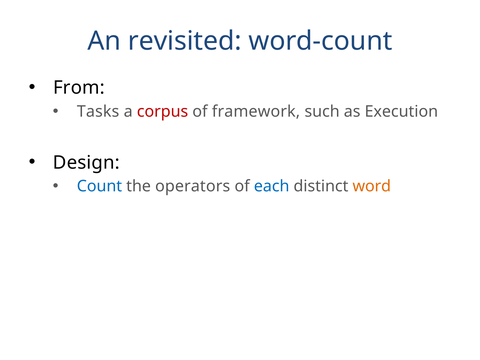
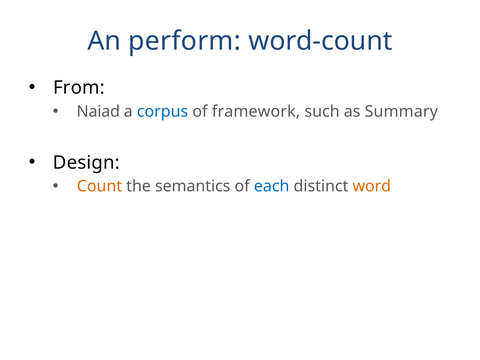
revisited: revisited -> perform (185, 41)
Tasks: Tasks -> Naiad (98, 112)
corpus colour: red -> blue (163, 112)
Execution: Execution -> Summary (401, 112)
Count colour: blue -> orange (99, 186)
operators: operators -> semantics (193, 186)
